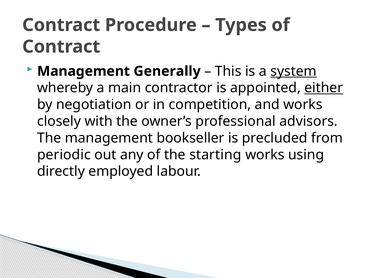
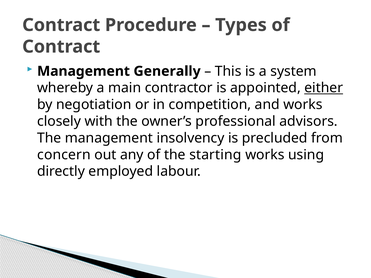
system underline: present -> none (294, 71)
bookseller: bookseller -> insolvency (191, 138)
periodic: periodic -> concern (64, 155)
